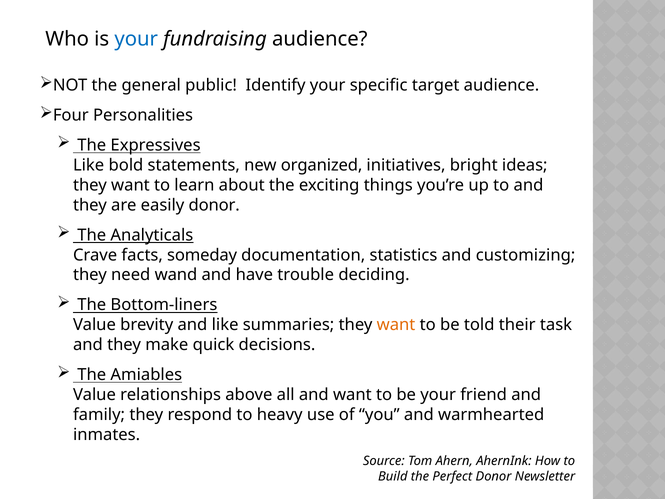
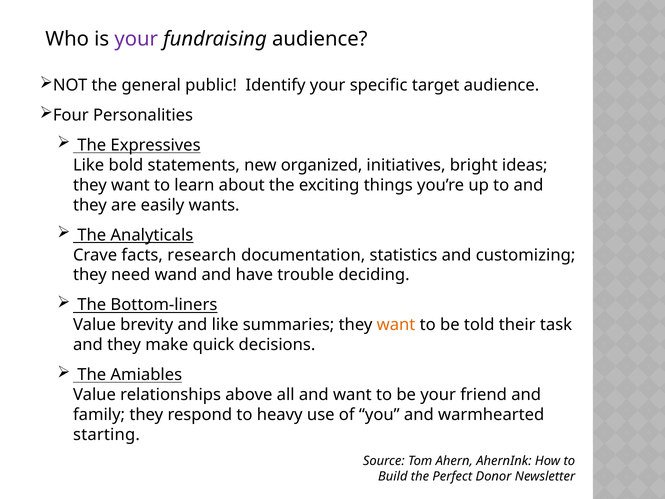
your colour: blue -> purple (136, 39)
easily donor: donor -> wants (214, 205)
someday: someday -> research (202, 255)
inmates: inmates -> starting (106, 434)
